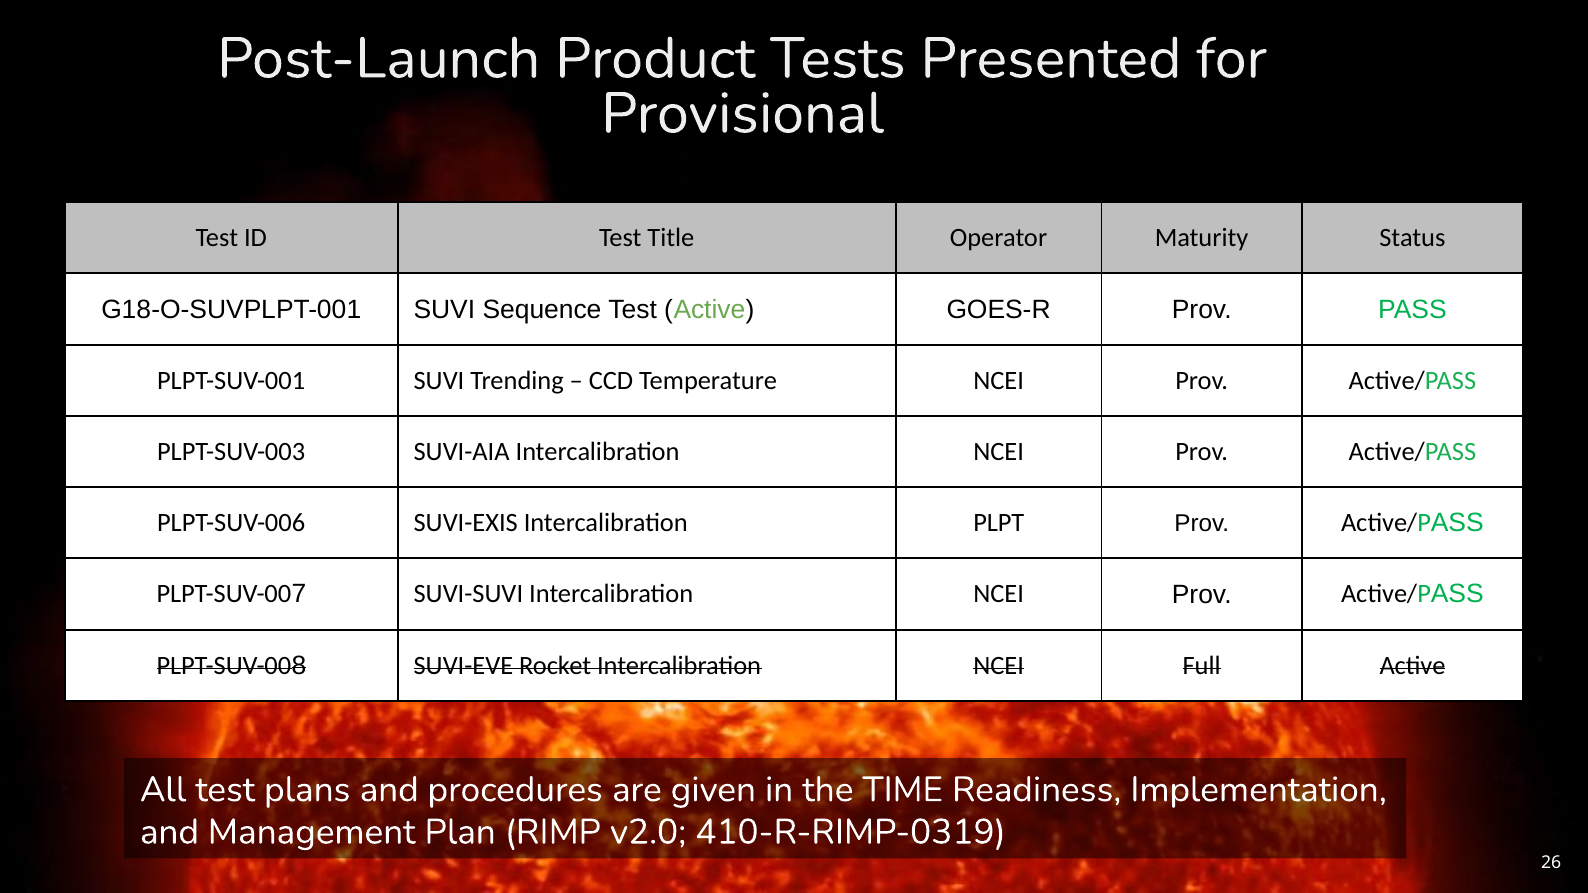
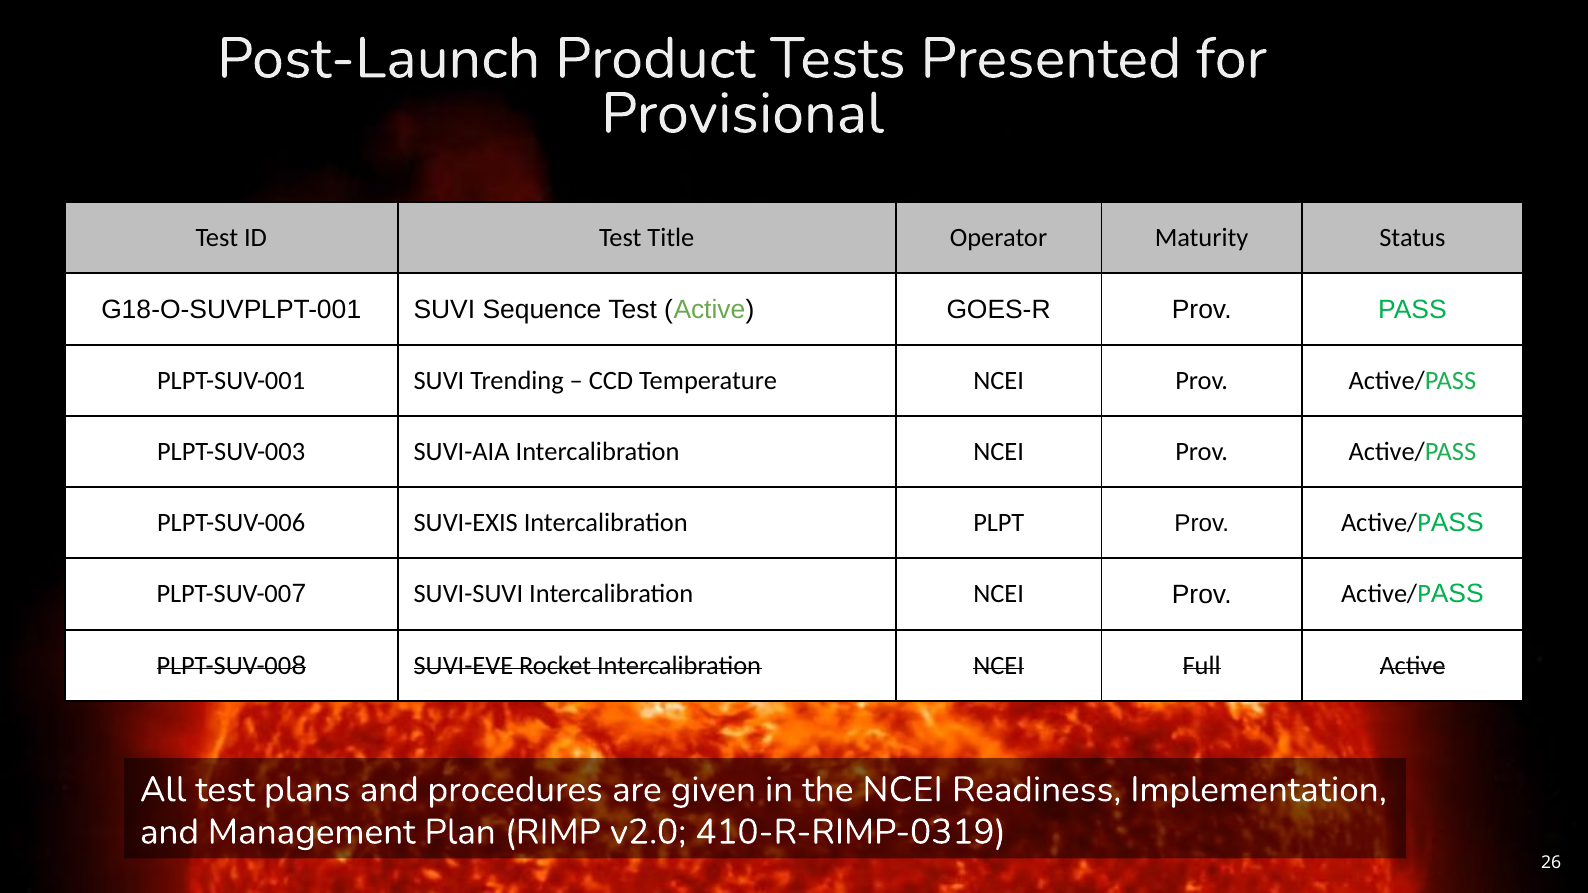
the TIME: TIME -> NCEI (903, 790)
